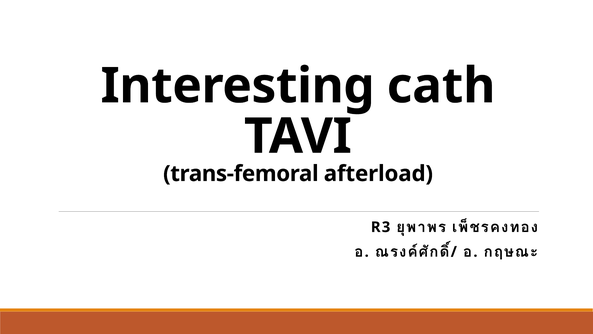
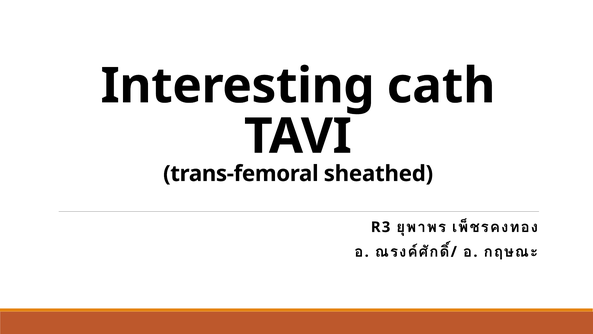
afterload: afterload -> sheathed (378, 173)
